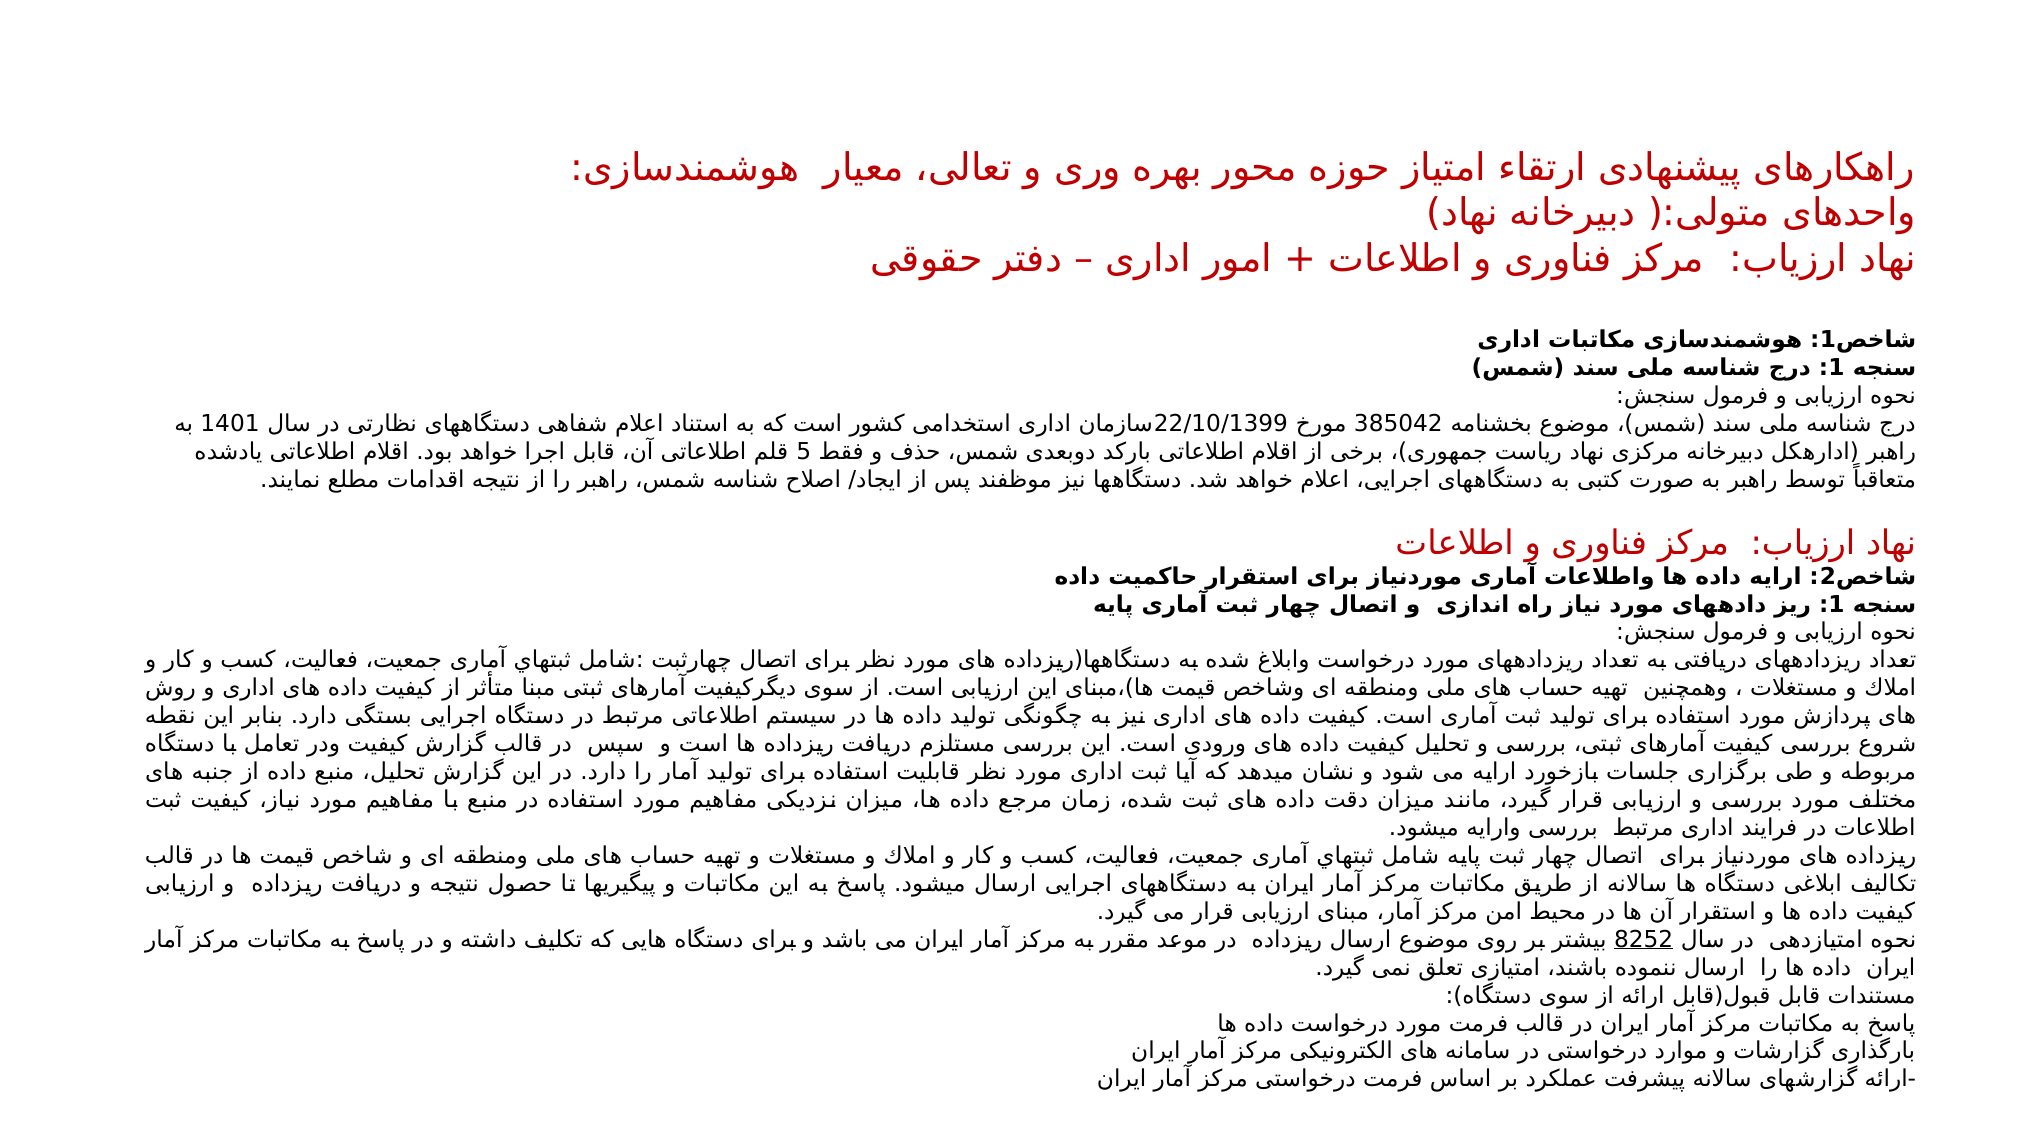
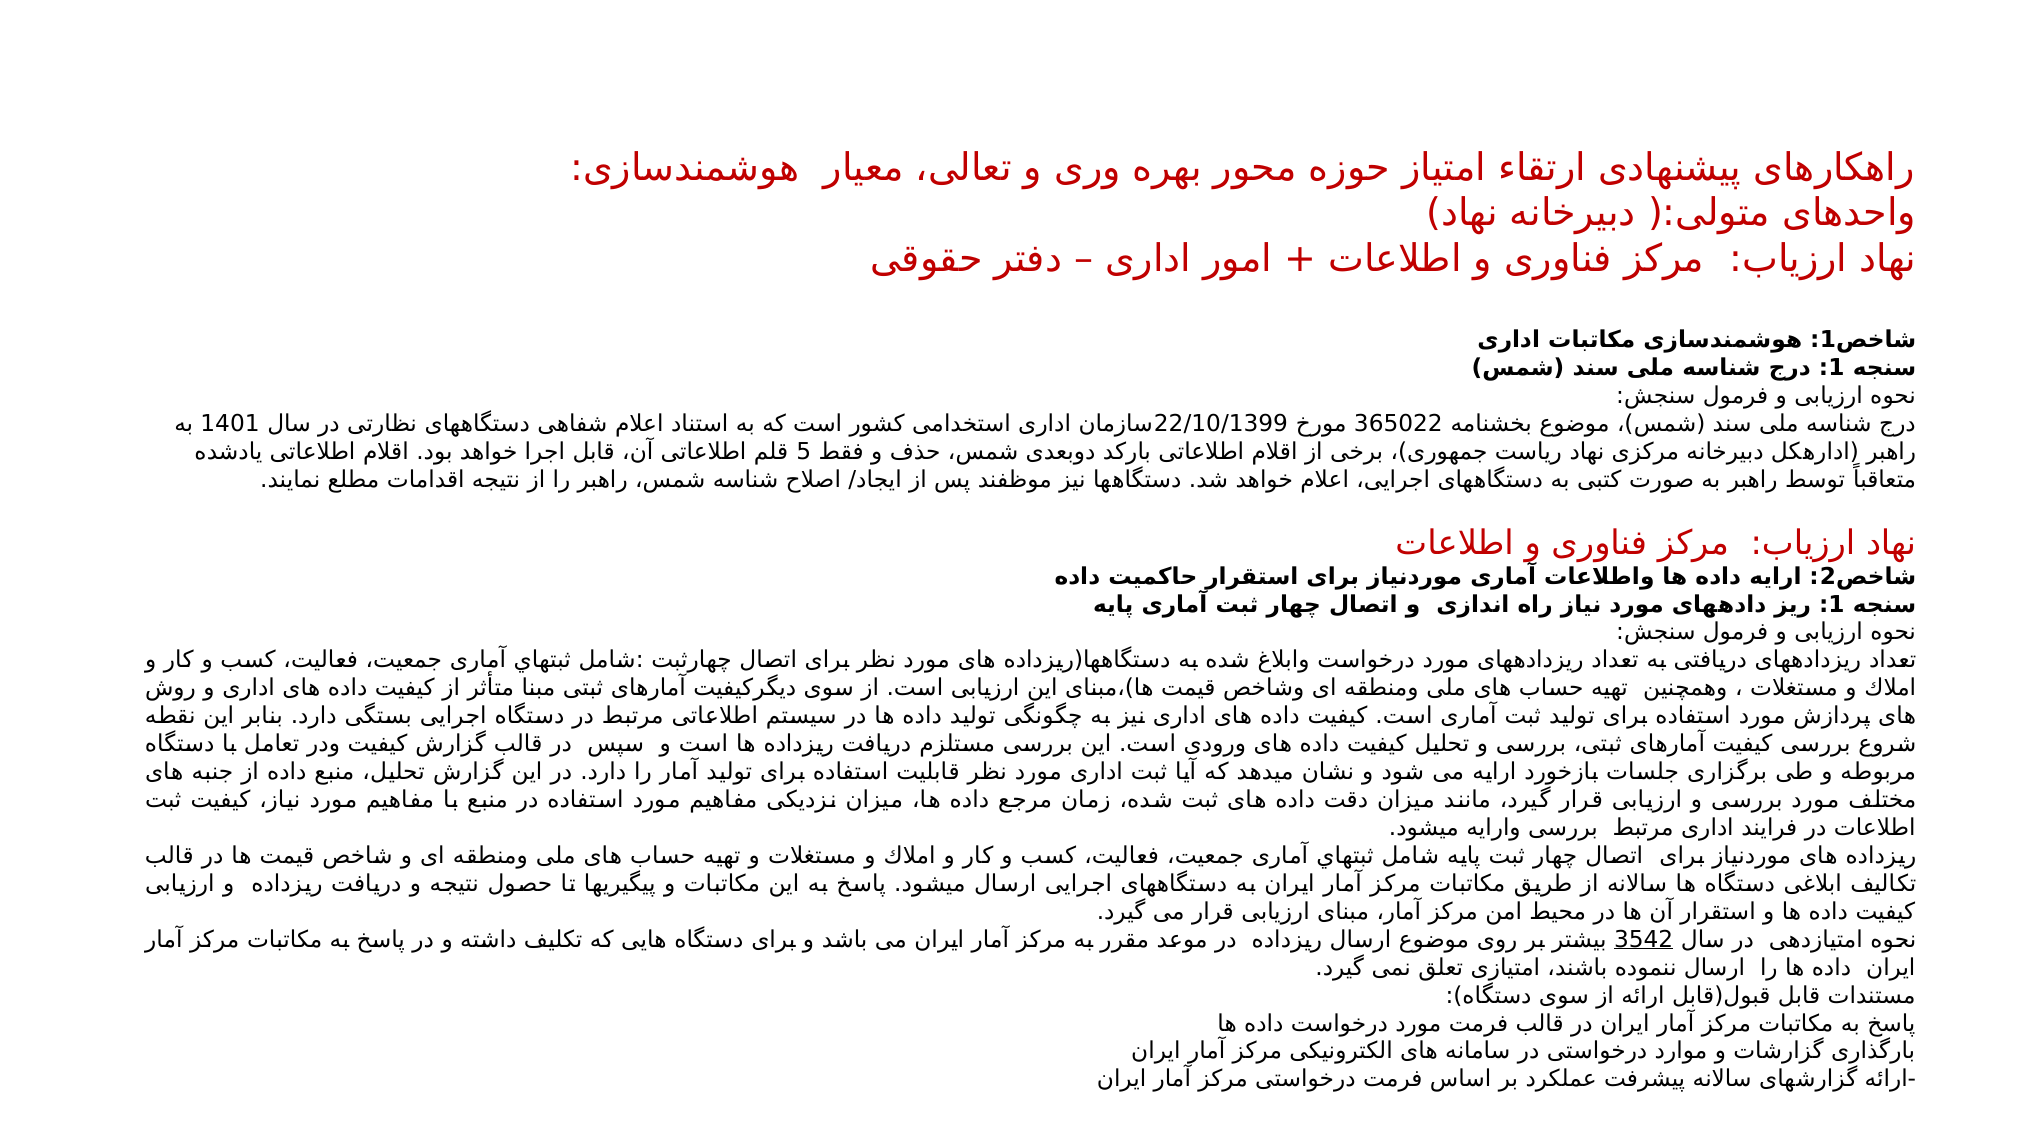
385042: 385042 -> 365022 (1398, 424)
8252: 8252 -> 3542 (1644, 939)
